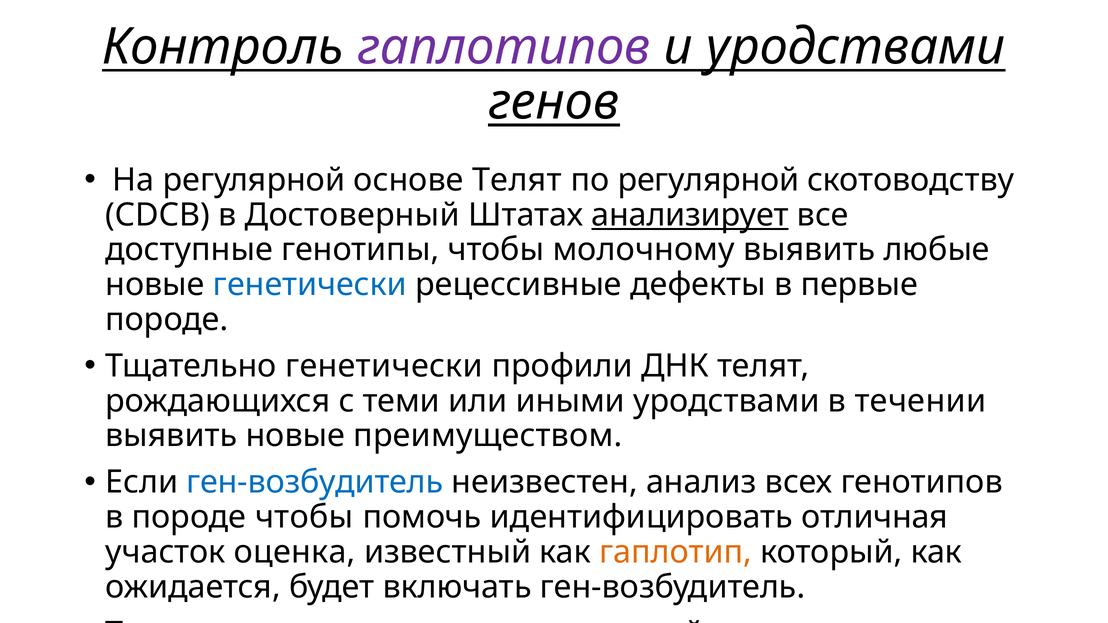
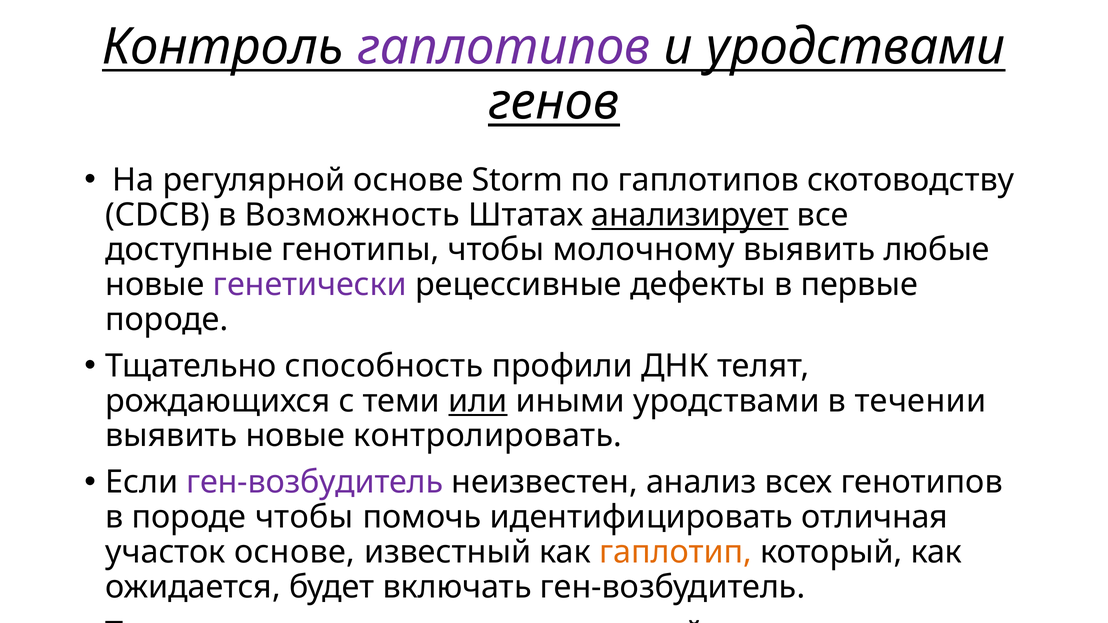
основе Телят: Телят -> Storm (517, 180)
по регулярной: регулярной -> гаплотипов (708, 180)
Достоверный: Достоверный -> Возможность (352, 215)
генетически colour: blue -> purple (310, 285)
Тщательно генетически: генетически -> способность (384, 366)
или underline: none -> present (478, 401)
преимуществом: преимуществом -> контролировать (488, 436)
ген-возбудитель colour: blue -> purple (315, 482)
участок оценка: оценка -> основе (295, 552)
